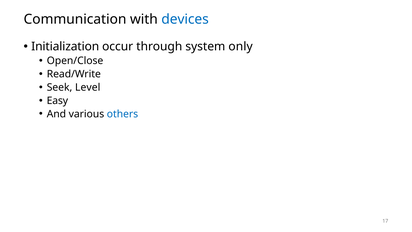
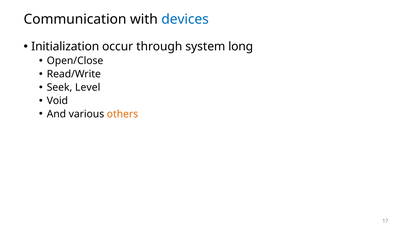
only: only -> long (241, 47)
Easy: Easy -> Void (57, 101)
others colour: blue -> orange (122, 114)
